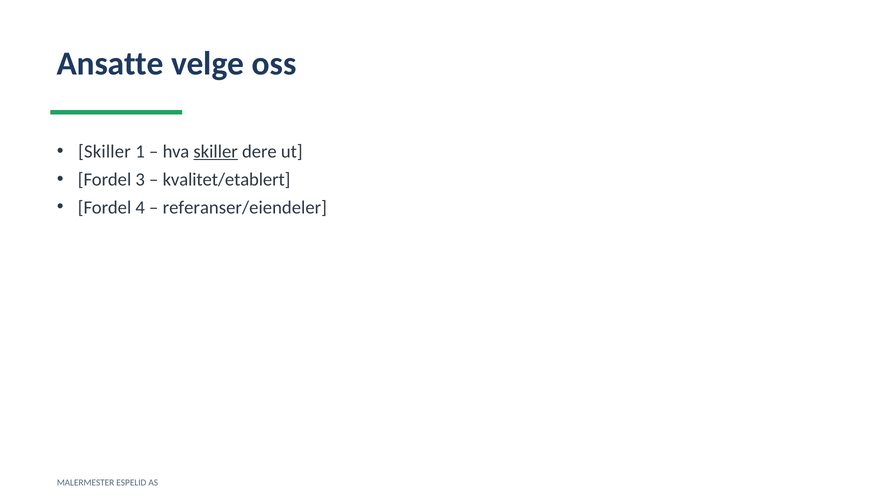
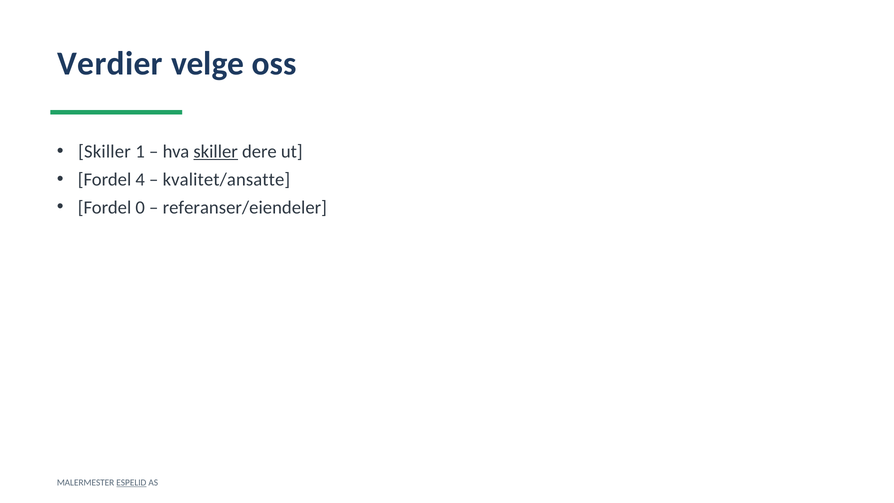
Ansatte: Ansatte -> Verdier (110, 64)
3: 3 -> 4 (140, 179)
kvalitet/etablert: kvalitet/etablert -> kvalitet/ansatte (226, 179)
4: 4 -> 0 (140, 207)
ESPELID underline: none -> present (131, 483)
